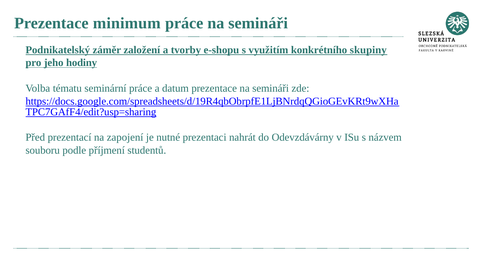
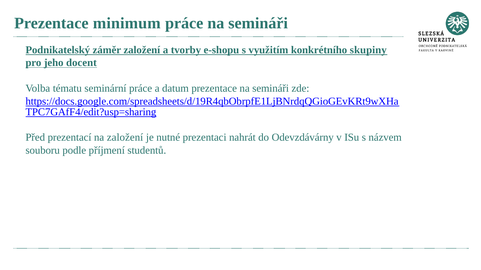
hodiny: hodiny -> docent (81, 63)
na zapojení: zapojení -> založení (125, 138)
